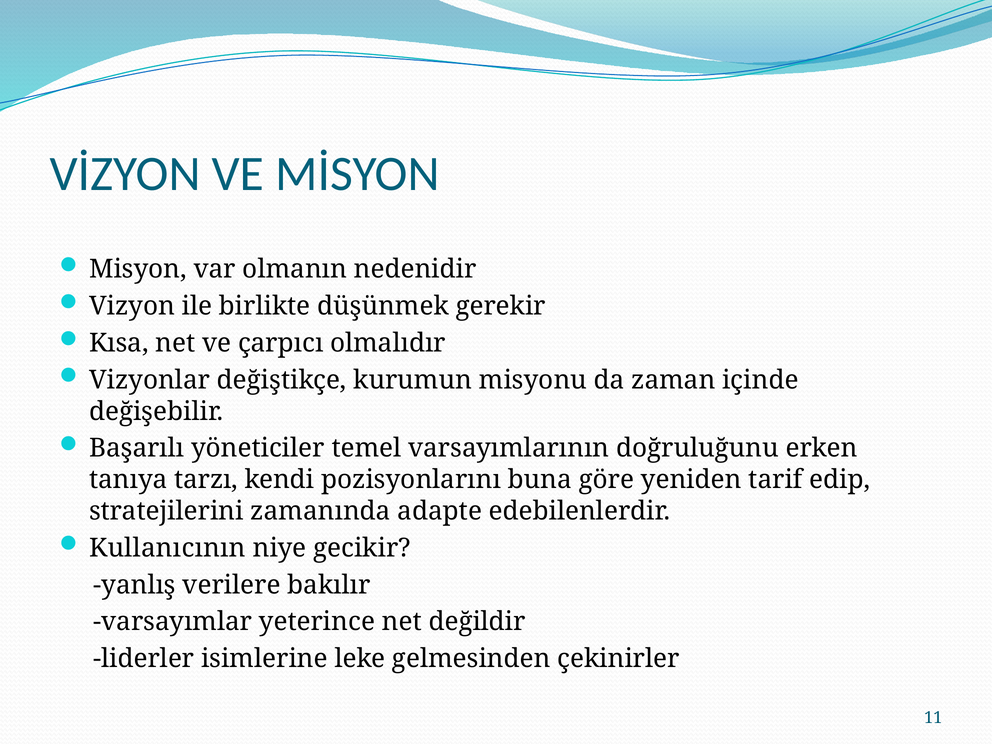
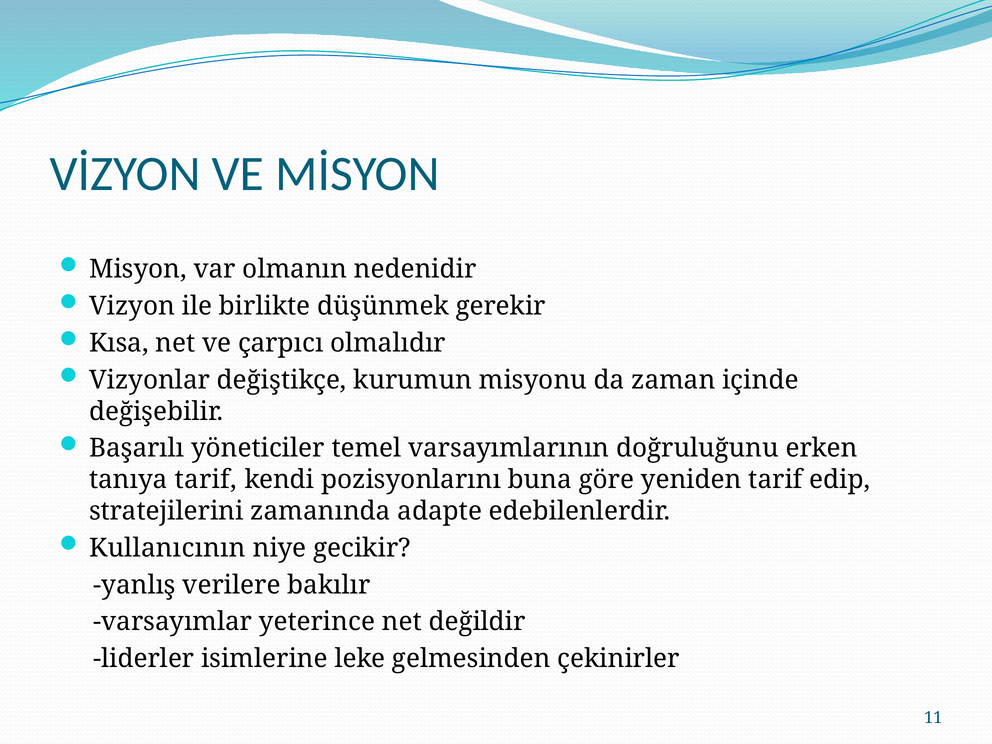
tanıya tarzı: tarzı -> tarif (206, 480)
